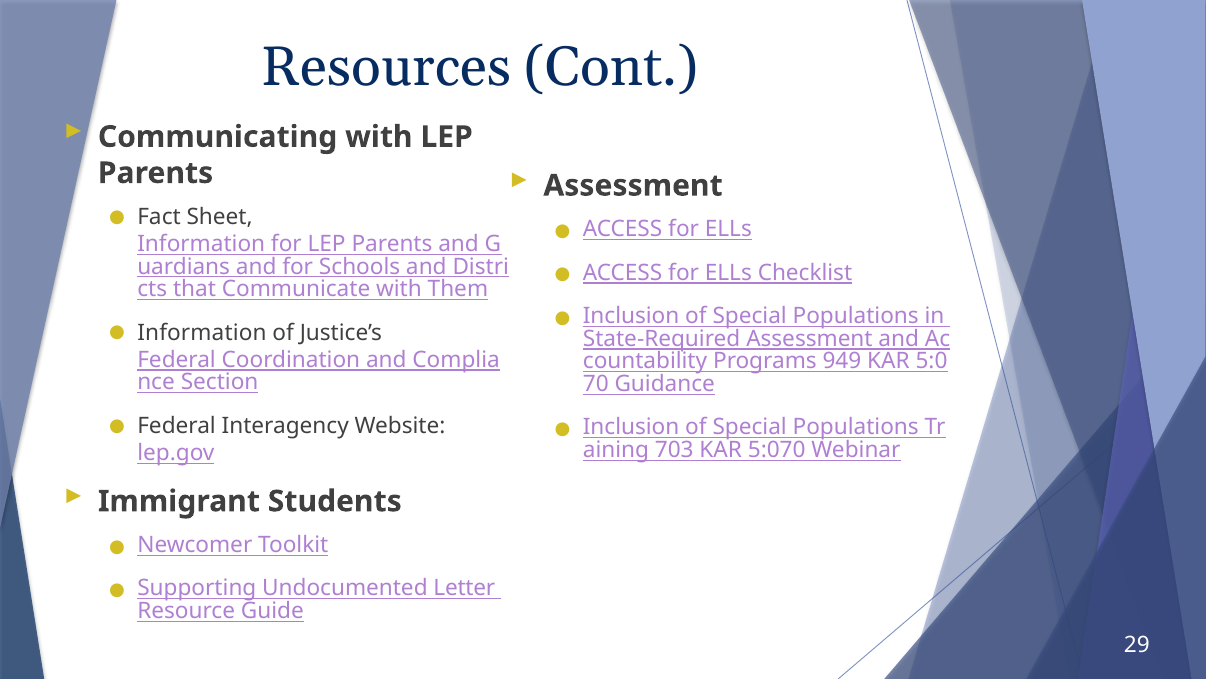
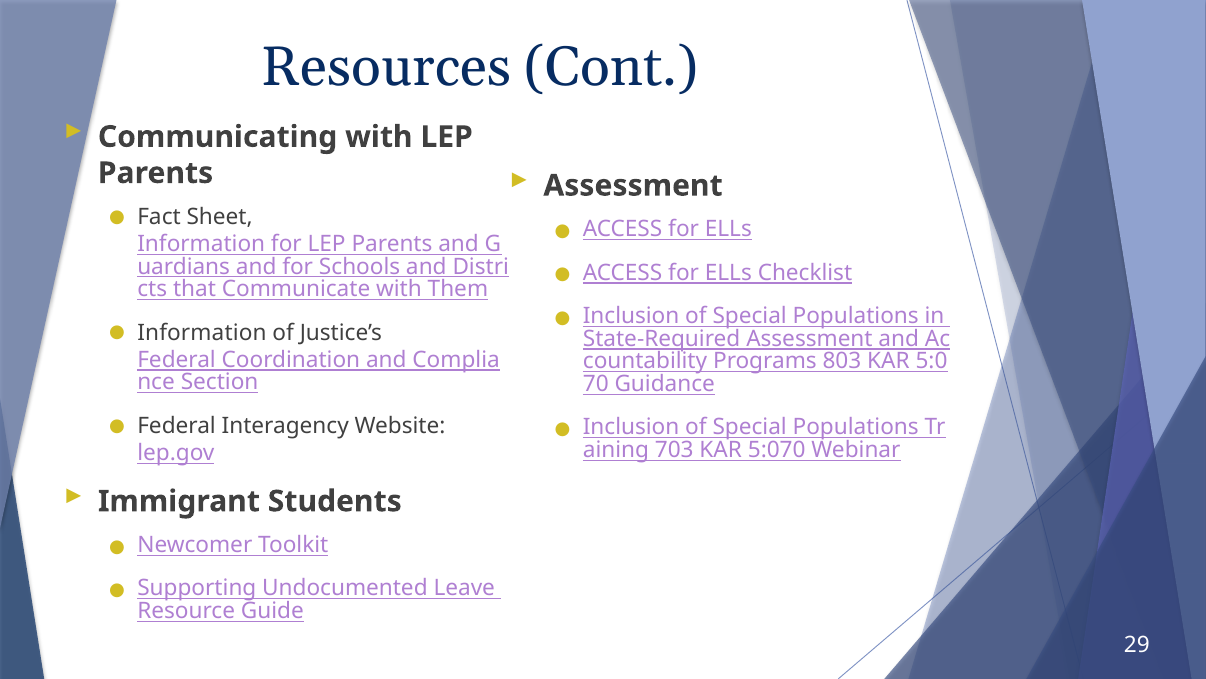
949: 949 -> 803 (842, 361)
Letter: Letter -> Leave (464, 588)
